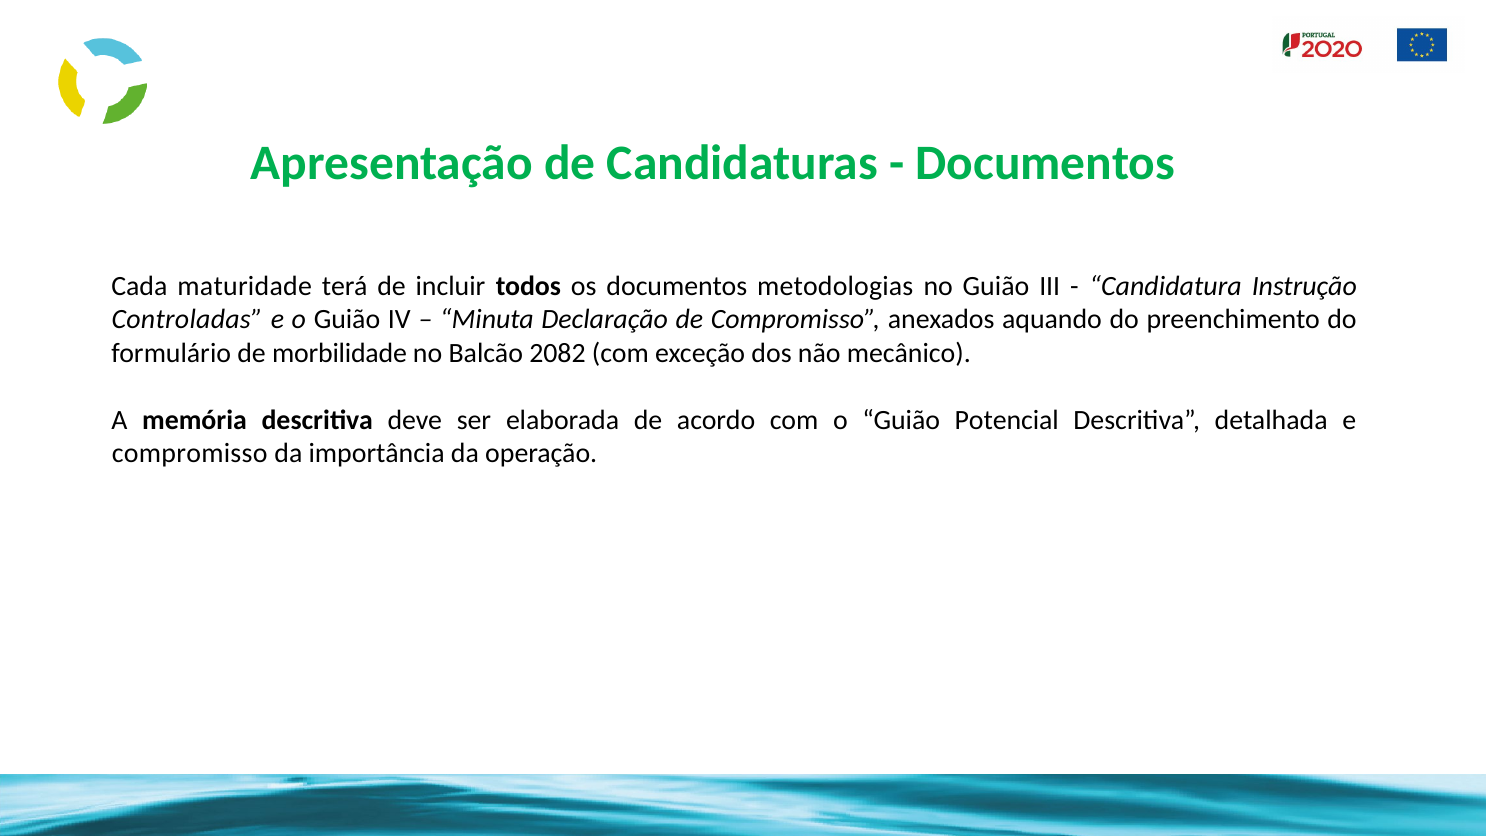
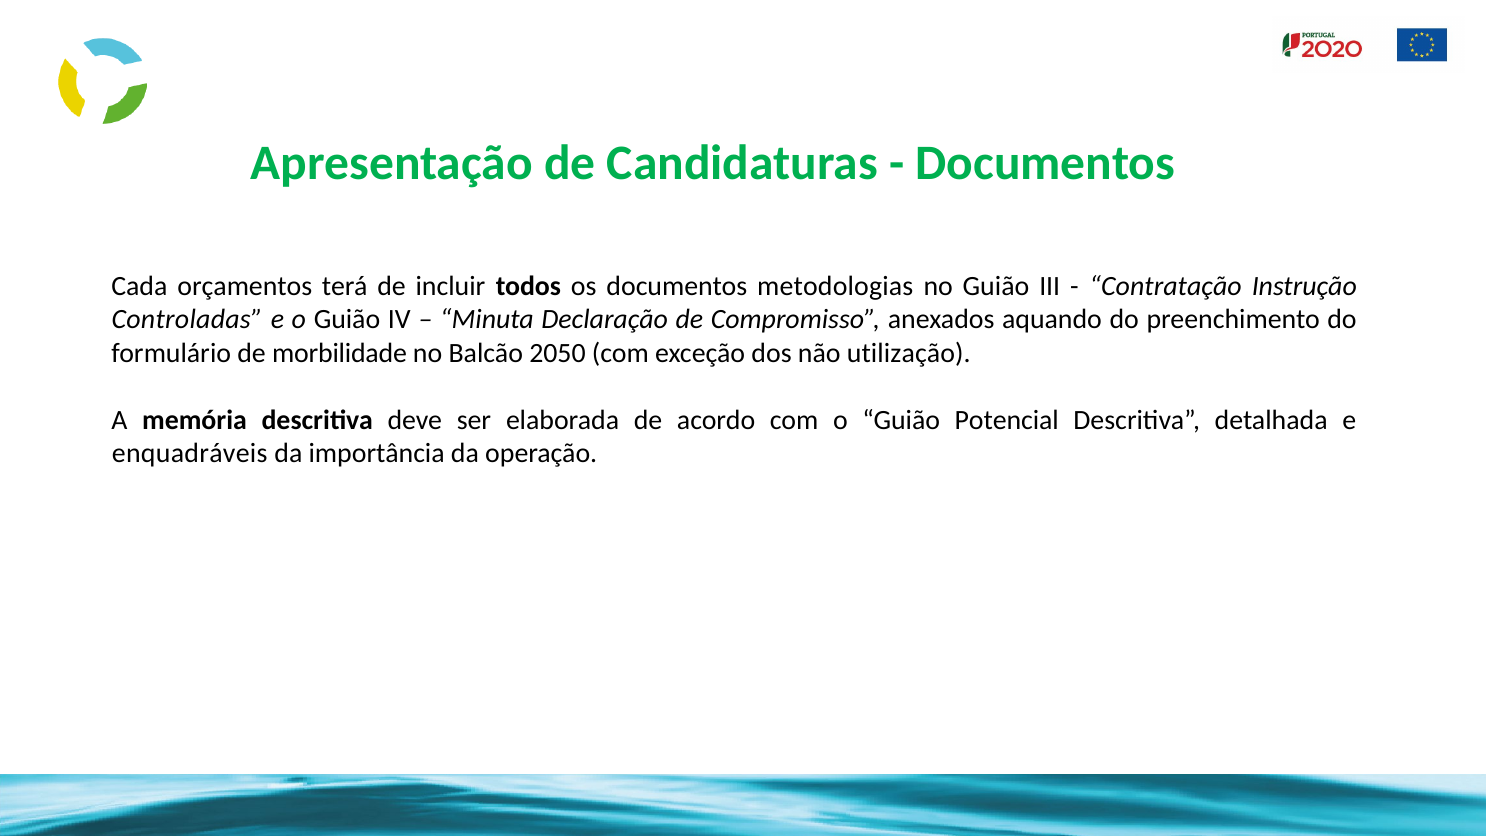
maturidade: maturidade -> orçamentos (245, 286)
Candidatura: Candidatura -> Contratação (1166, 286)
2082: 2082 -> 2050 (557, 353)
mecânico: mecânico -> utilização (909, 353)
compromisso: compromisso -> enquadráveis (190, 453)
